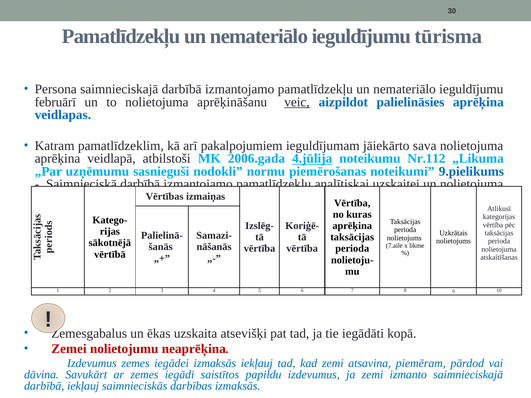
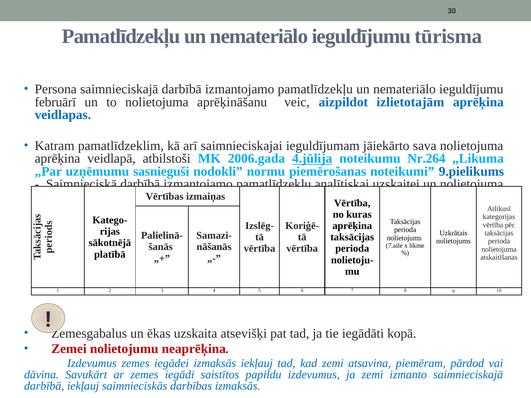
veic underline: present -> none (297, 102)
palielināsies: palielināsies -> izlietotajām (410, 102)
pakalpojumiem: pakalpojumiem -> saimnieciskajai (242, 146)
Nr.112: Nr.112 -> Nr.264 (426, 159)
vērtībā: vērtībā -> platībā (110, 254)
